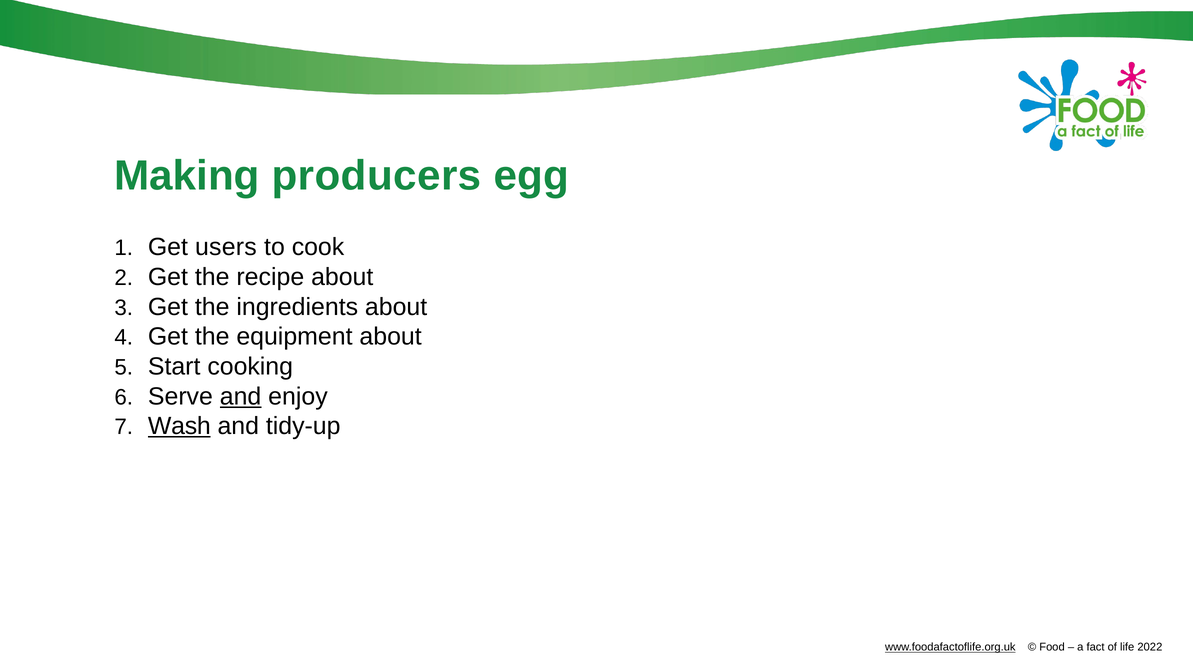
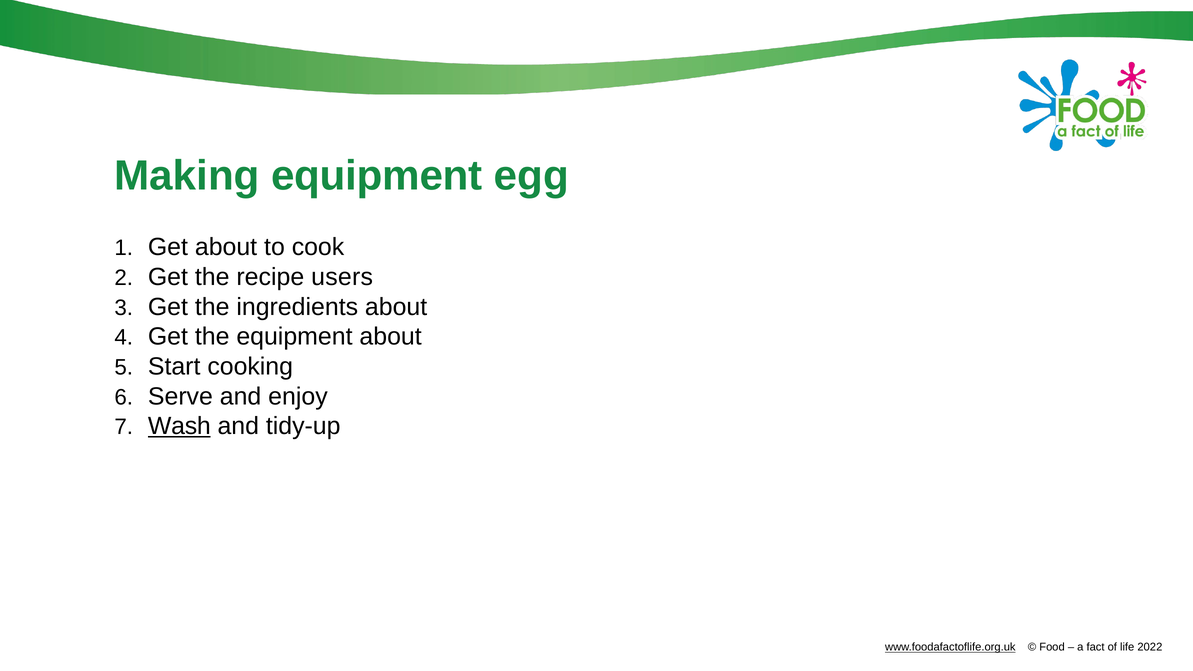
Making producers: producers -> equipment (377, 176)
Get users: users -> about (226, 247)
recipe about: about -> users (342, 277)
and underline: present -> none (241, 396)
